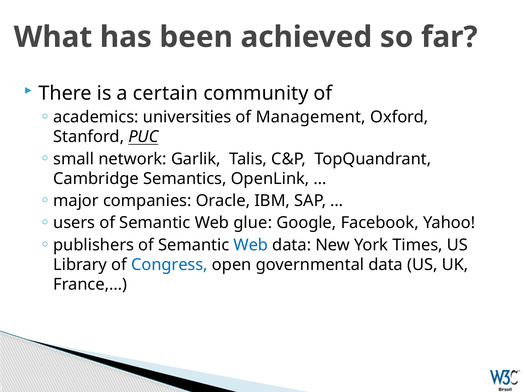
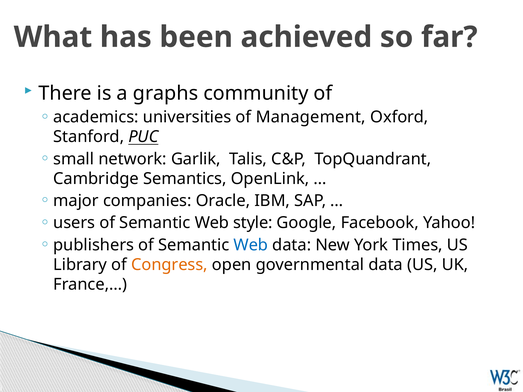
certain: certain -> graphs (166, 93)
glue: glue -> style (253, 223)
Congress colour: blue -> orange (169, 265)
